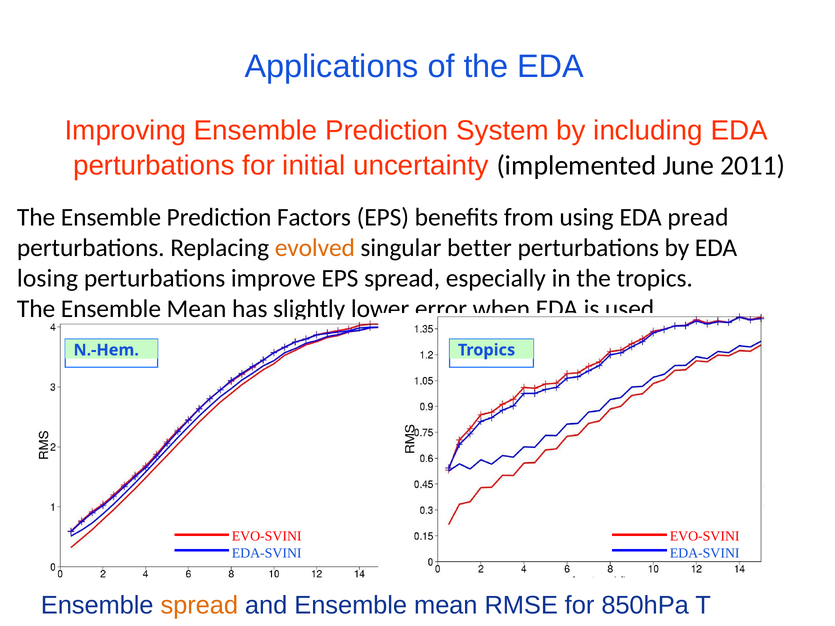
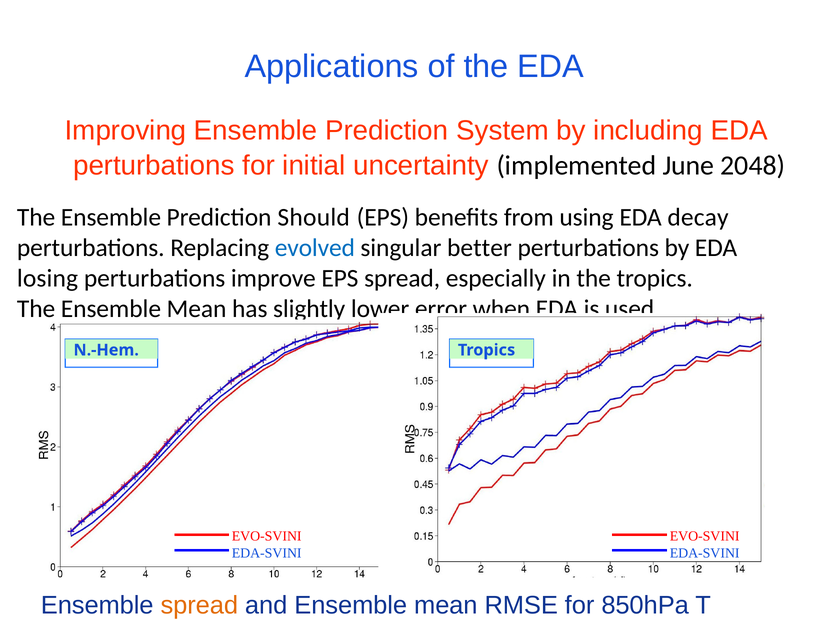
2011: 2011 -> 2048 (753, 166)
Factors: Factors -> Should (314, 217)
pread: pread -> decay (698, 217)
evolved colour: orange -> blue (315, 248)
